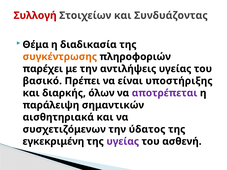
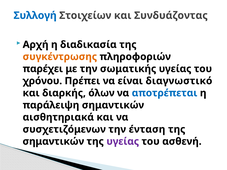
Συλλογή colour: red -> blue (35, 15)
Θέμα: Θέμα -> Αρχή (36, 45)
αντιλήψεις: αντιλήψεις -> σωματικής (128, 69)
βασικό: βασικό -> χρόνου (42, 81)
υποστήριξης: υποστήριξης -> διαγνωστικό (179, 81)
αποτρέπεται colour: purple -> blue (165, 93)
ύδατος: ύδατος -> ένταση (147, 129)
εγκεκριμένη: εγκεκριμένη -> σημαντικών (53, 142)
